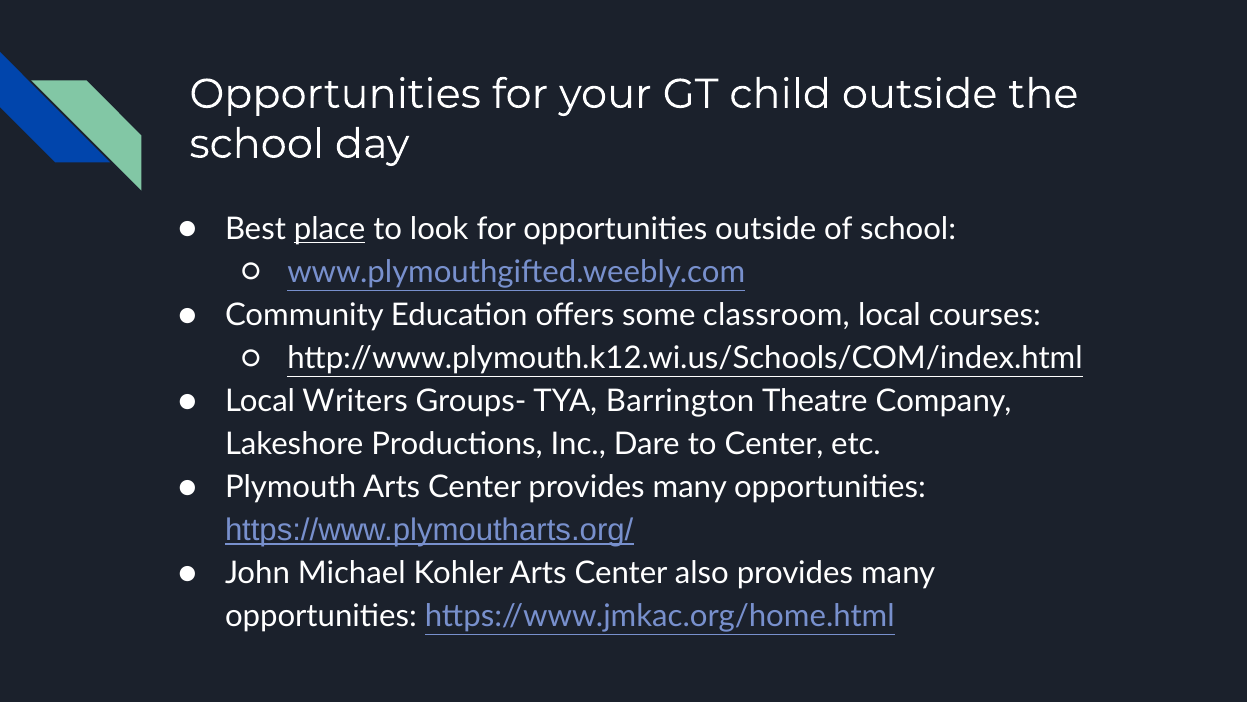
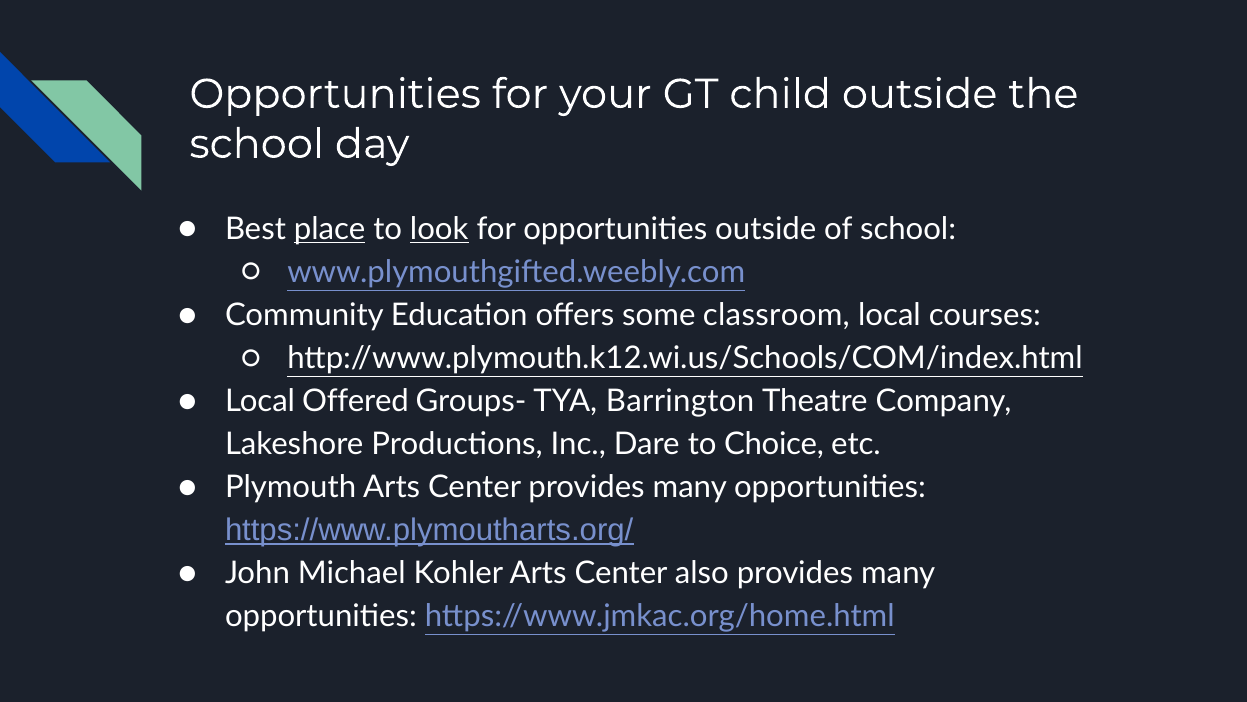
look underline: none -> present (439, 229)
Writers: Writers -> Offered (355, 401)
to Center: Center -> Choice (774, 444)
